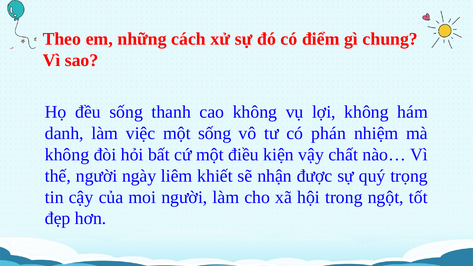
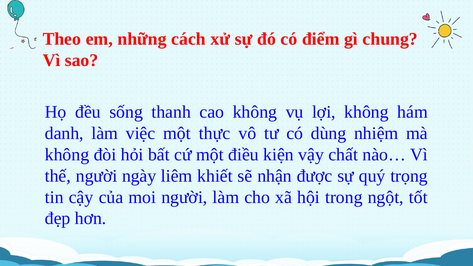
một sống: sống -> thực (215, 133)
phán: phán -> dùng (329, 133)
